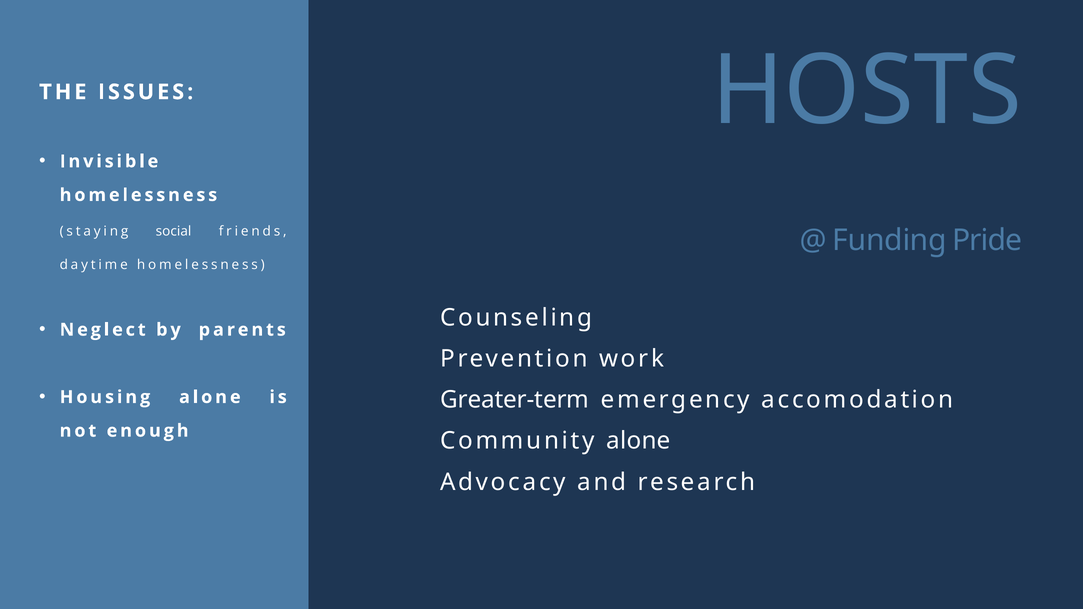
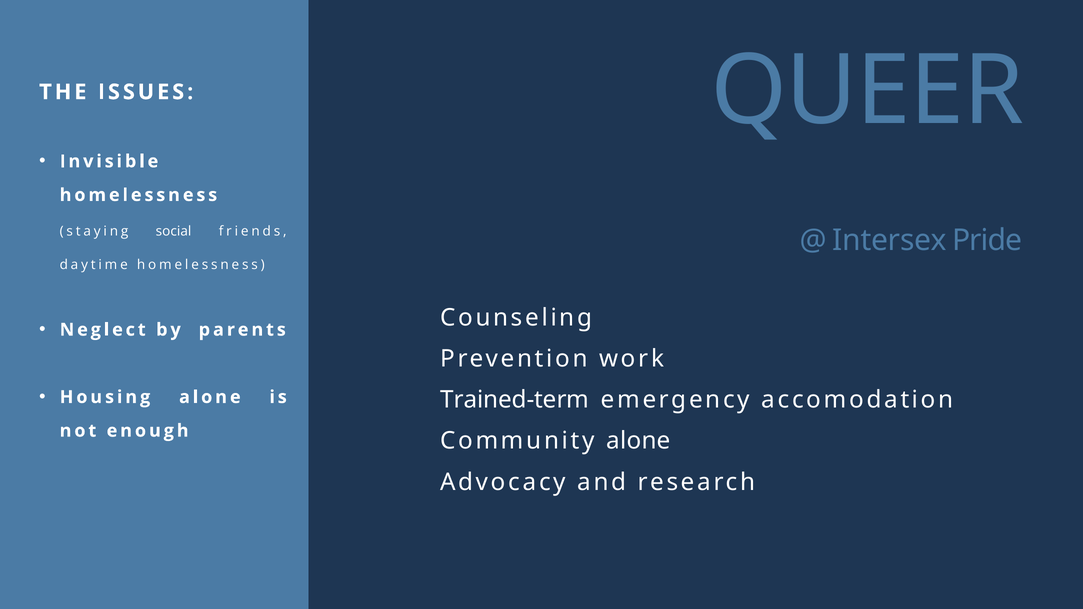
HOSTS: HOSTS -> QUEER (867, 91)
Funding: Funding -> Intersex (890, 240)
Greater-term: Greater-term -> Trained-term (515, 400)
